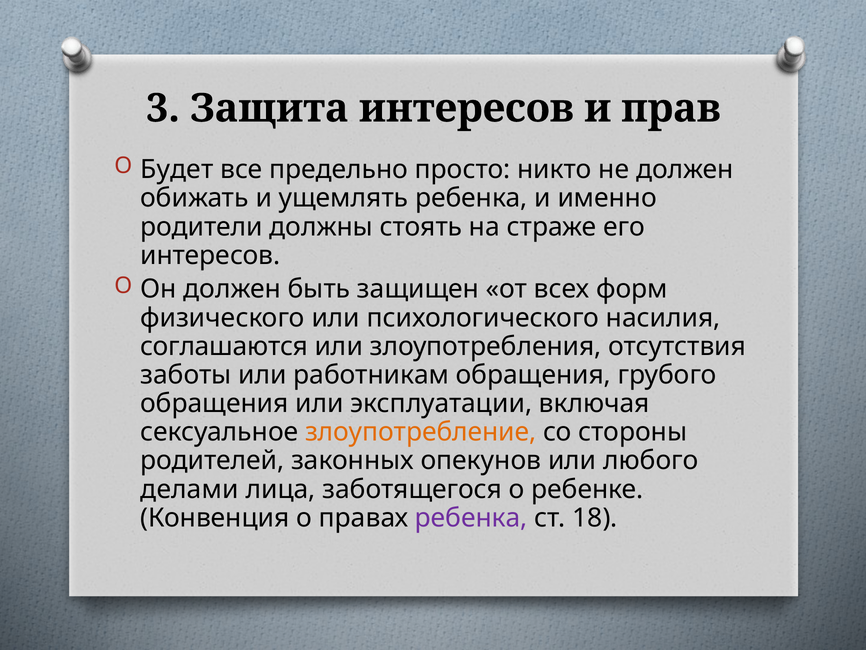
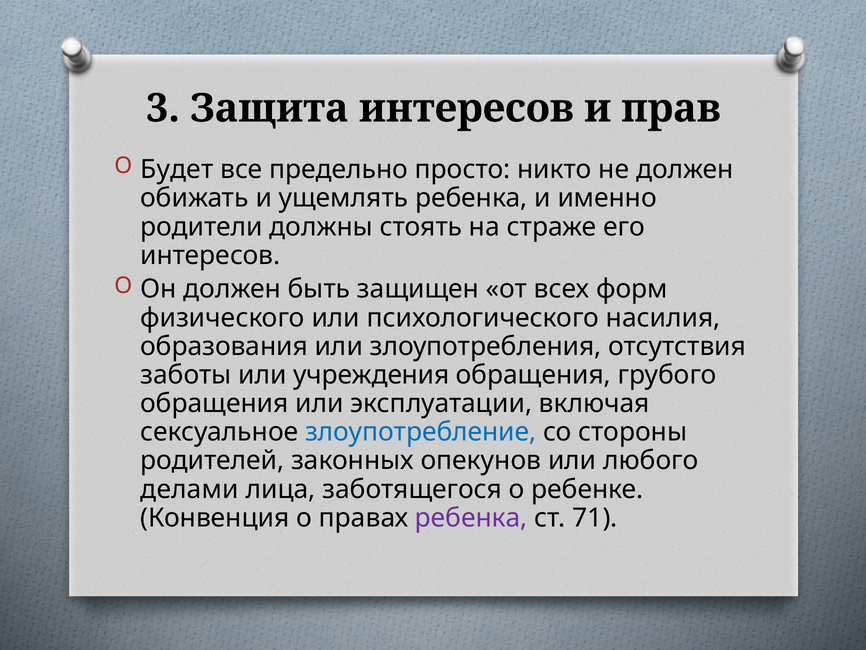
соглашаются: соглашаются -> образования (224, 346)
работникам: работникам -> учреждения (371, 375)
злоупотребление colour: orange -> blue (421, 432)
18: 18 -> 71 (595, 518)
